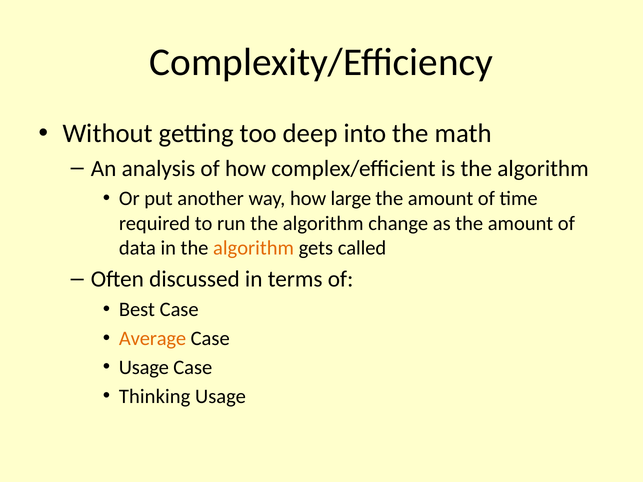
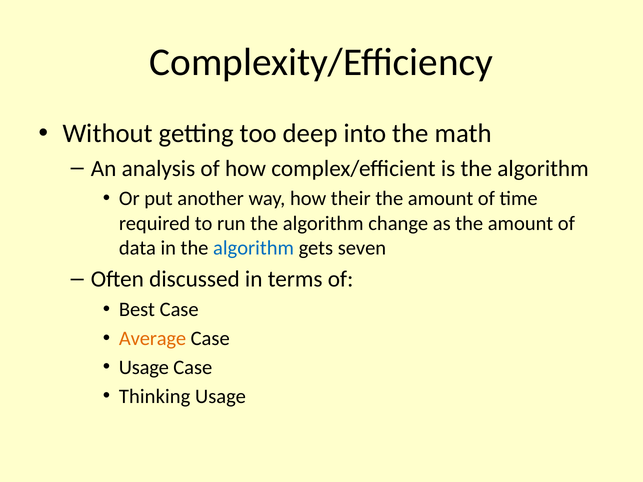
large: large -> their (351, 199)
algorithm colour: orange -> blue (254, 248)
called: called -> seven (362, 248)
